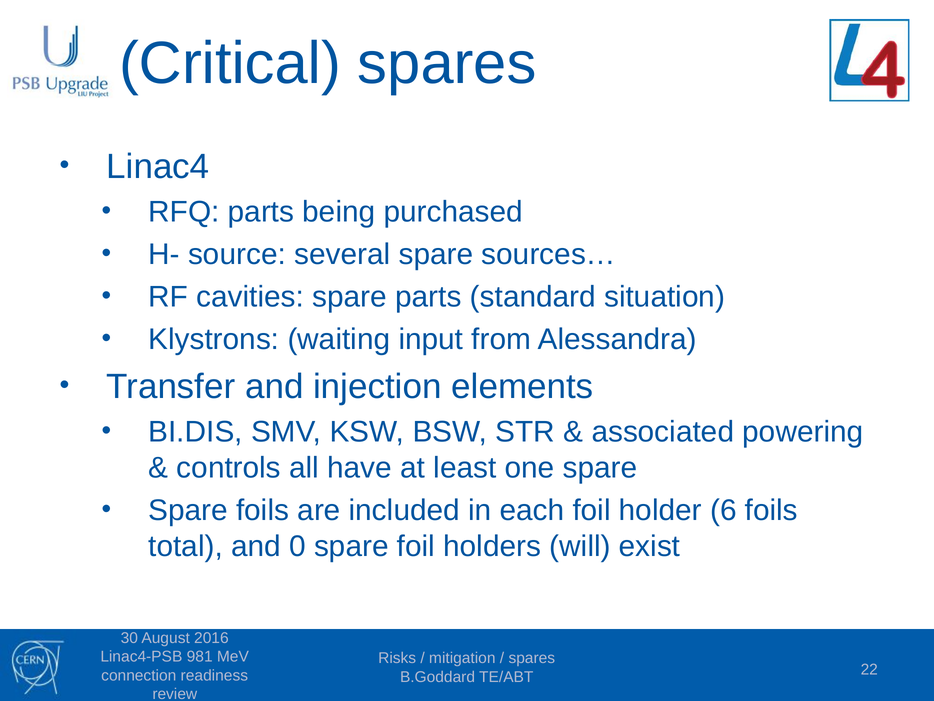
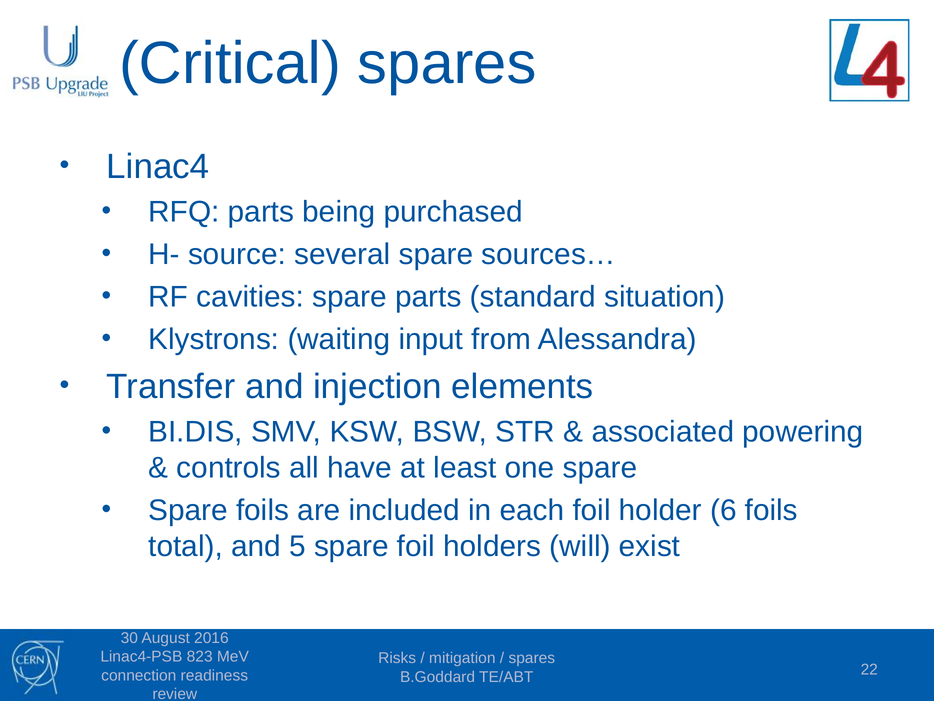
0: 0 -> 5 (298, 546)
981: 981 -> 823 (200, 656)
